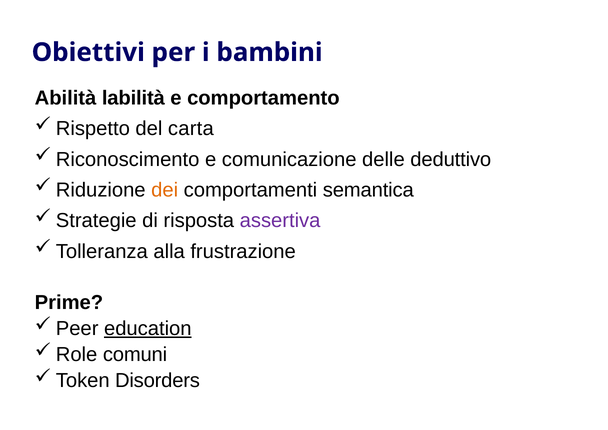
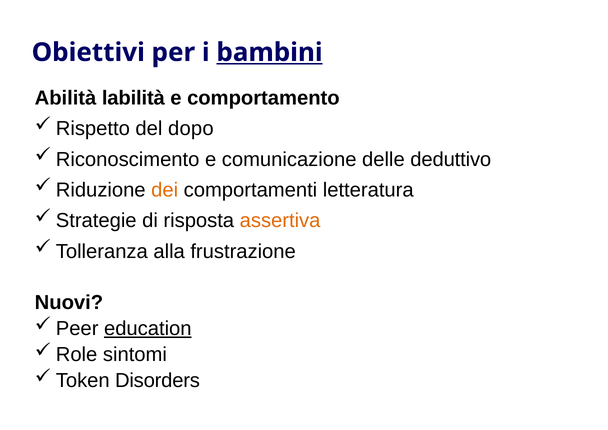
bambini underline: none -> present (270, 52)
carta: carta -> dopo (191, 129)
semantica: semantica -> letteratura (368, 190)
assertiva colour: purple -> orange (280, 221)
Prime: Prime -> Nuovi (69, 303)
comuni: comuni -> sintomi (135, 355)
